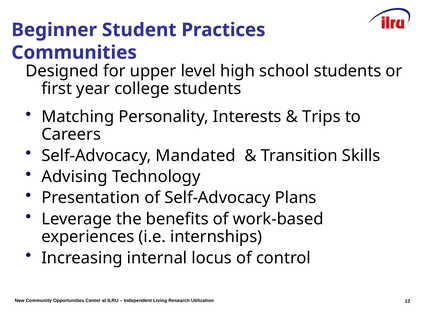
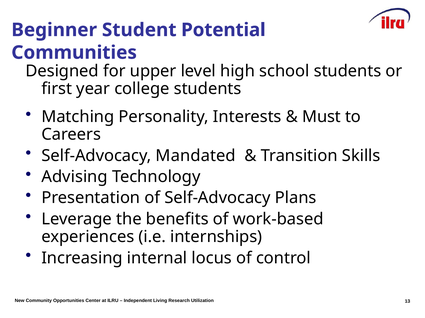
Practices: Practices -> Potential (223, 30)
Trips: Trips -> Must (322, 117)
